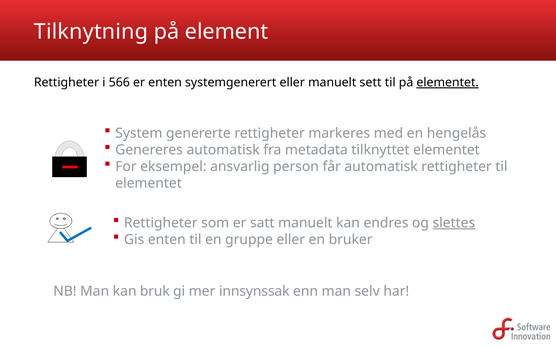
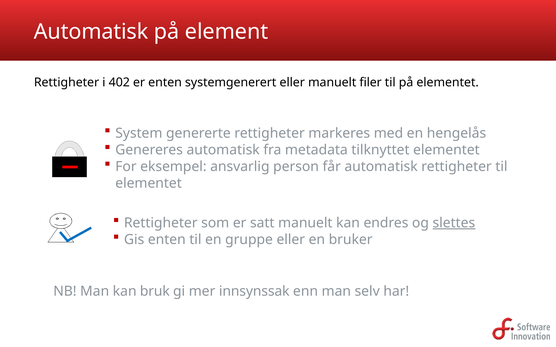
Tilknytning: Tilknytning -> Automatisk (91, 32)
566: 566 -> 402 (119, 83)
sett: sett -> filer (371, 83)
elementet underline: present -> none (448, 83)
